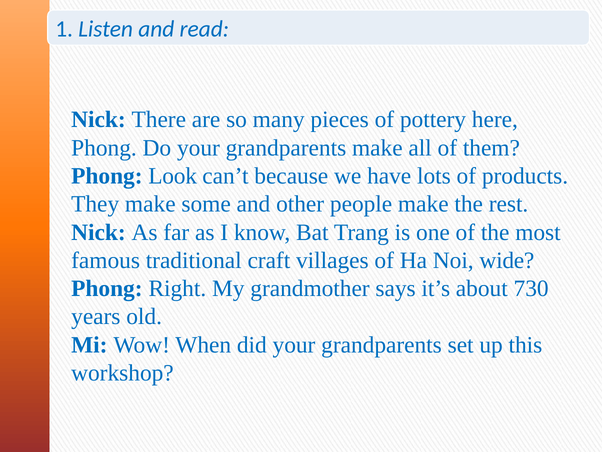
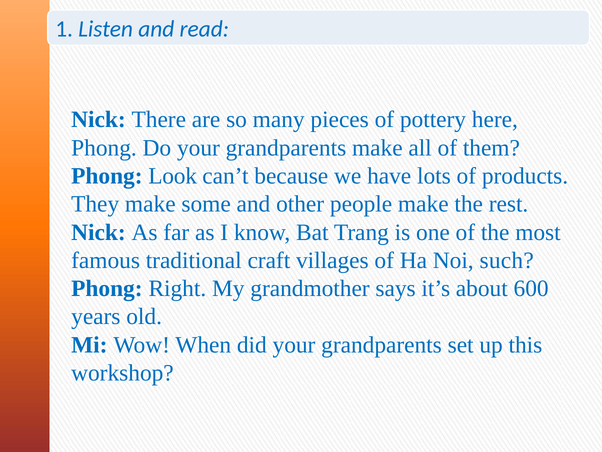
wide: wide -> such (507, 260)
730: 730 -> 600 (531, 288)
